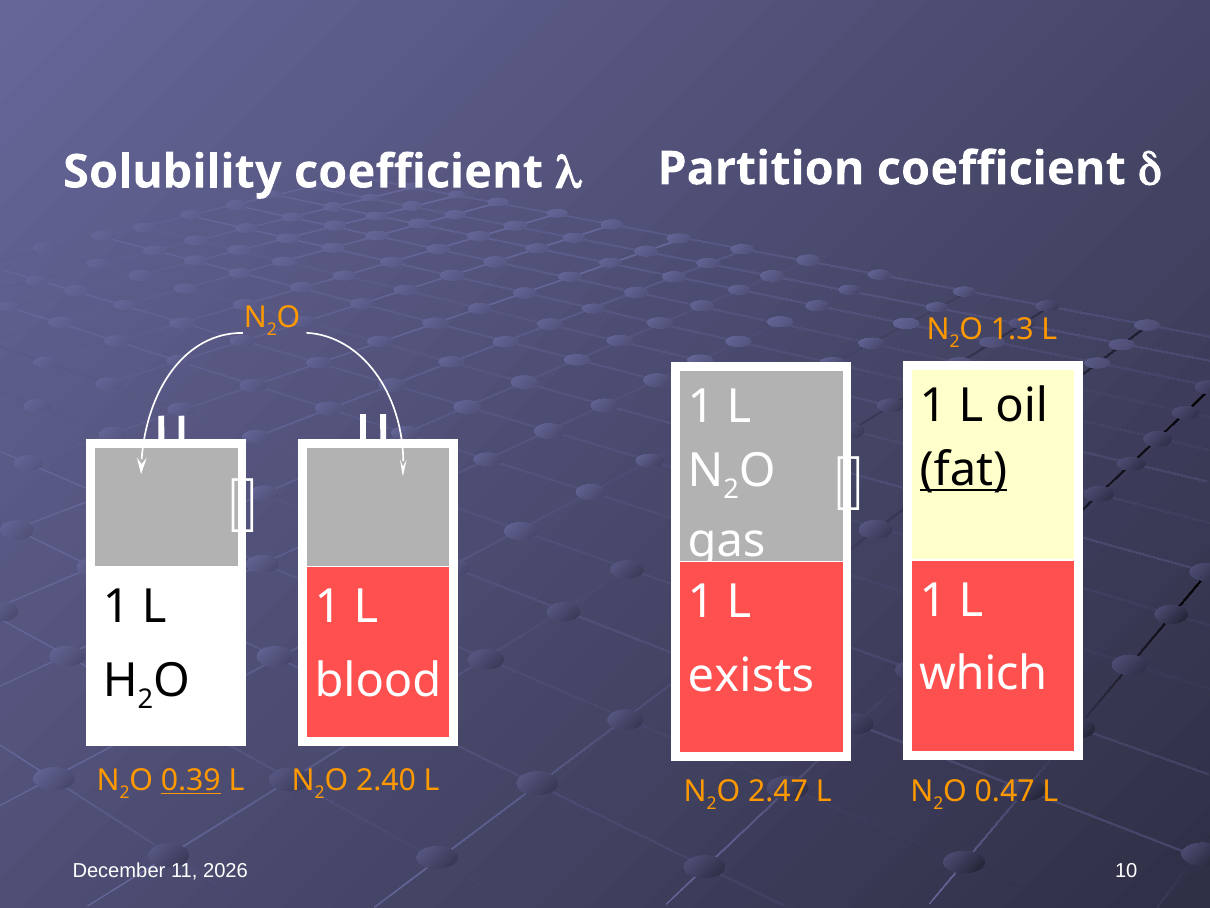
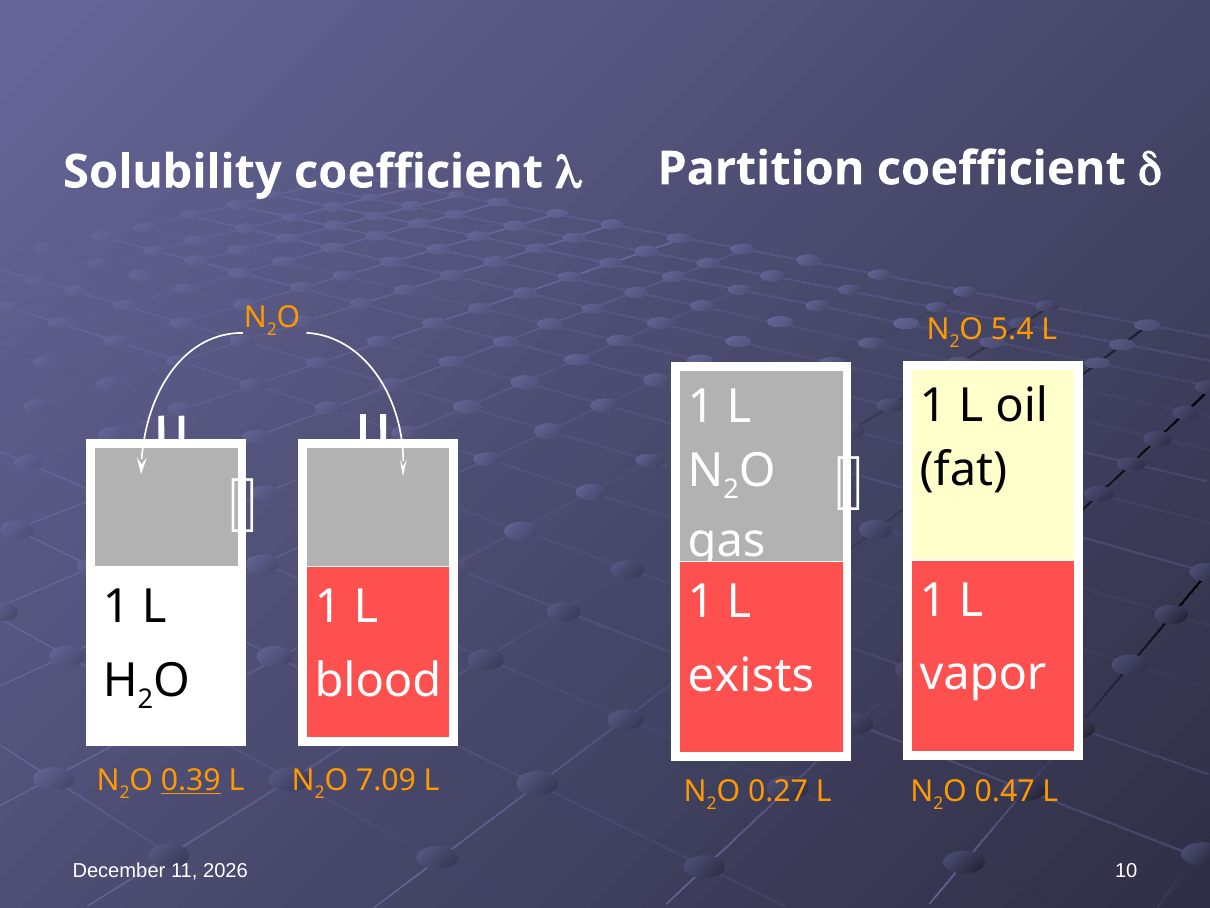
1.3: 1.3 -> 5.4 (1012, 329)
fat underline: present -> none (963, 470)
which: which -> vapor (983, 674)
2.40: 2.40 -> 7.09 (386, 780)
2.47: 2.47 -> 0.27 (778, 791)
